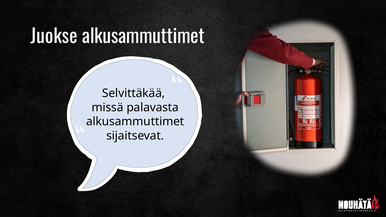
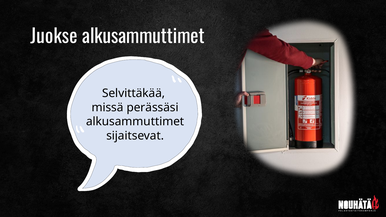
palavasta: palavasta -> perässäsi (153, 107)
